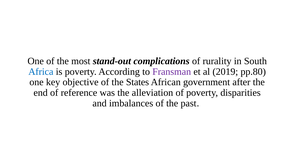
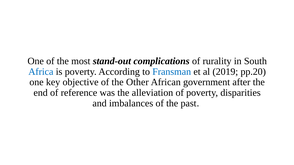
Fransman colour: purple -> blue (172, 72)
pp.80: pp.80 -> pp.20 (253, 72)
States: States -> Other (137, 82)
